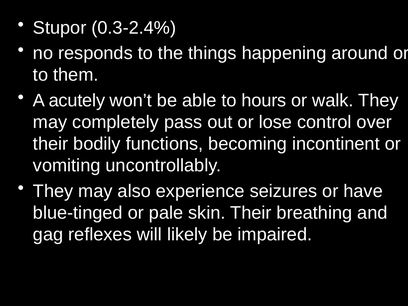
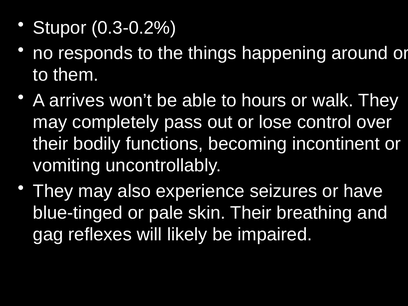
0.3-2.4%: 0.3-2.4% -> 0.3-0.2% (134, 28)
acutely: acutely -> arrives (77, 100)
